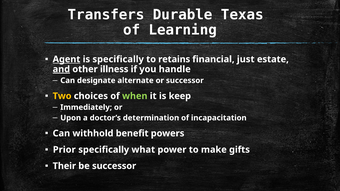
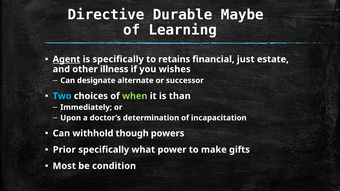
Transfers: Transfers -> Directive (106, 15)
Texas: Texas -> Maybe (242, 15)
and underline: present -> none (61, 69)
handle: handle -> wishes (175, 69)
Two colour: yellow -> light blue (62, 96)
keep: keep -> than (180, 96)
benefit: benefit -> though (132, 134)
Their: Their -> Most (64, 166)
be successor: successor -> condition (114, 166)
